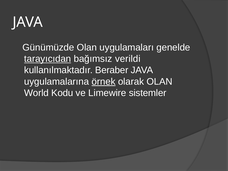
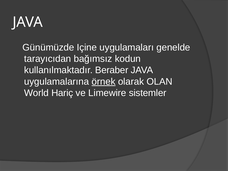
Günümüzde Olan: Olan -> Içine (87, 47)
tarayıcıdan underline: present -> none (48, 59)
verildi: verildi -> kodun (128, 59)
Kodu: Kodu -> Hariç (62, 93)
